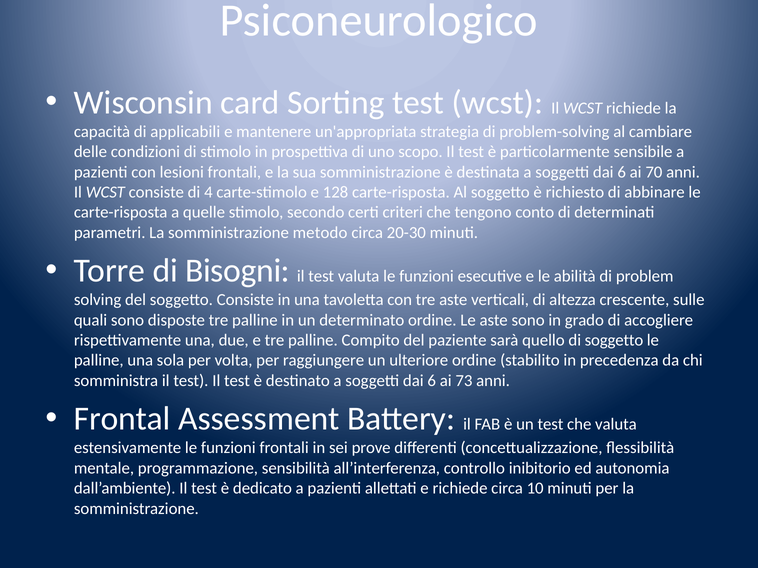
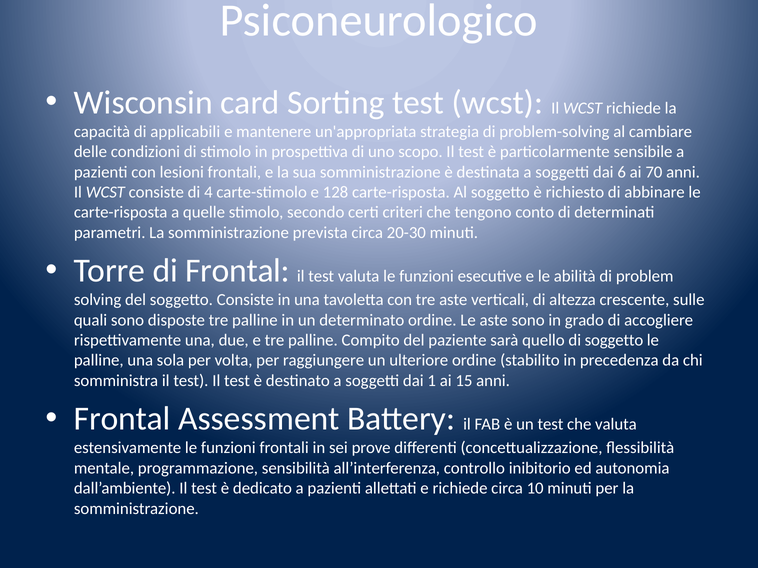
metodo: metodo -> prevista (320, 233)
di Bisogni: Bisogni -> Frontal (238, 271)
6: 6 -> 1 (432, 381)
73: 73 -> 15 (464, 381)
